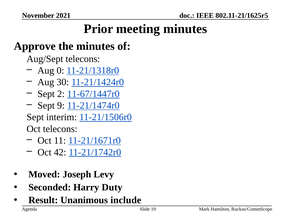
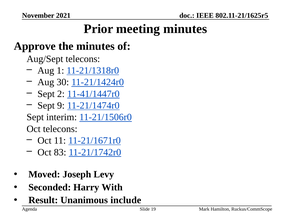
0: 0 -> 1 (60, 71)
11-67/1447r0: 11-67/1447r0 -> 11-41/1447r0 (93, 94)
42: 42 -> 83 (60, 152)
Duty: Duty -> With (112, 187)
